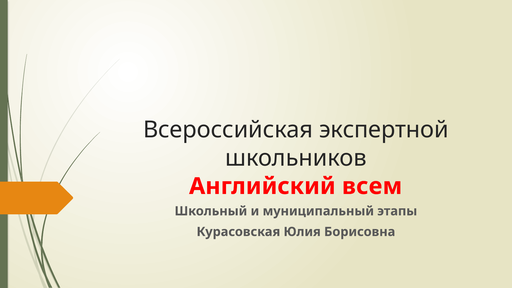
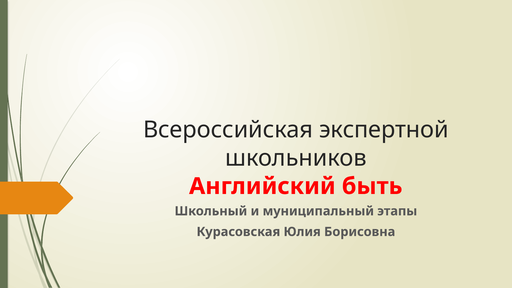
всем: всем -> быть (372, 186)
